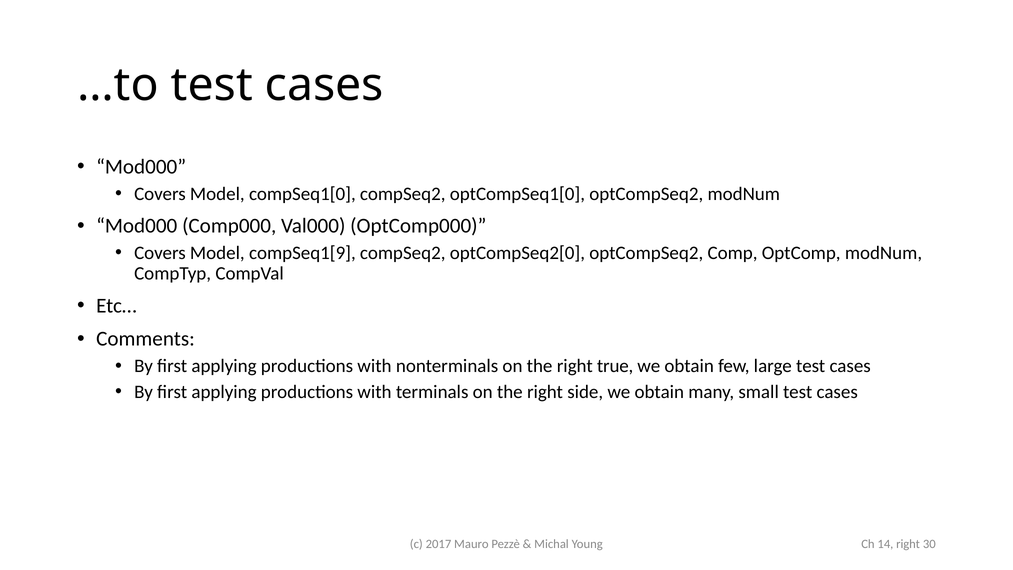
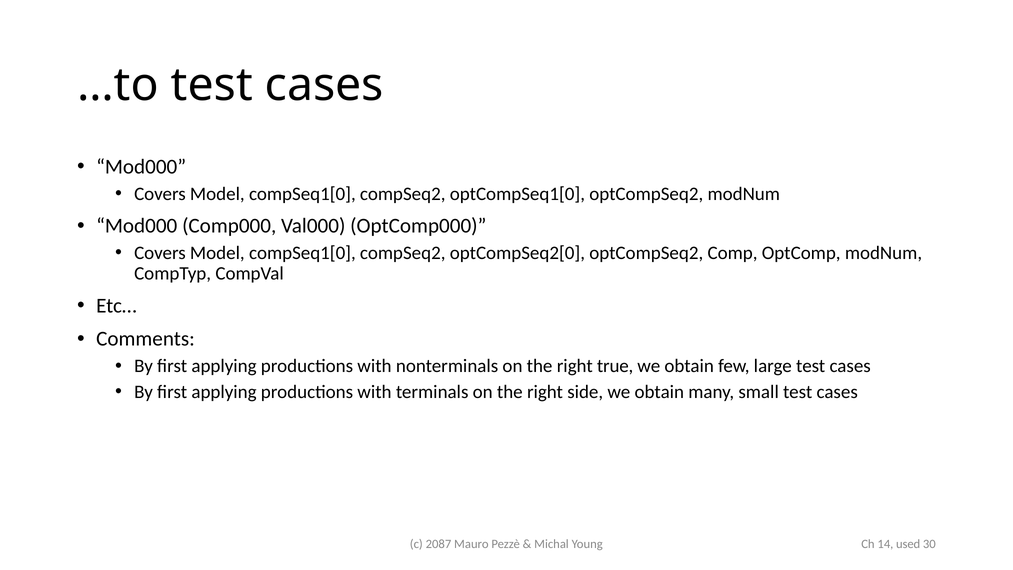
compSeq1[9: compSeq1[9 -> compSeq1[0 (302, 253)
2017: 2017 -> 2087 (438, 544)
14 right: right -> used (908, 544)
